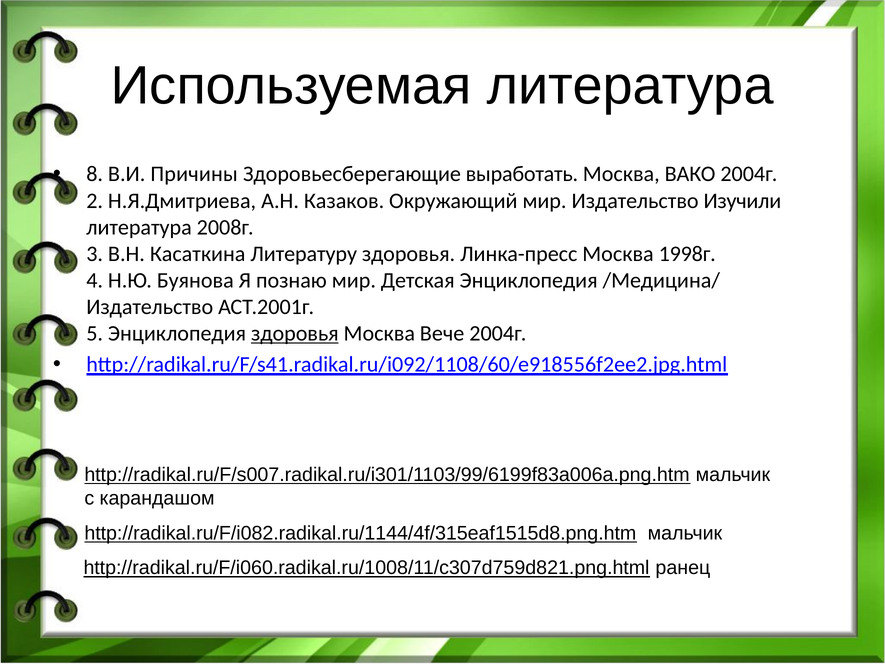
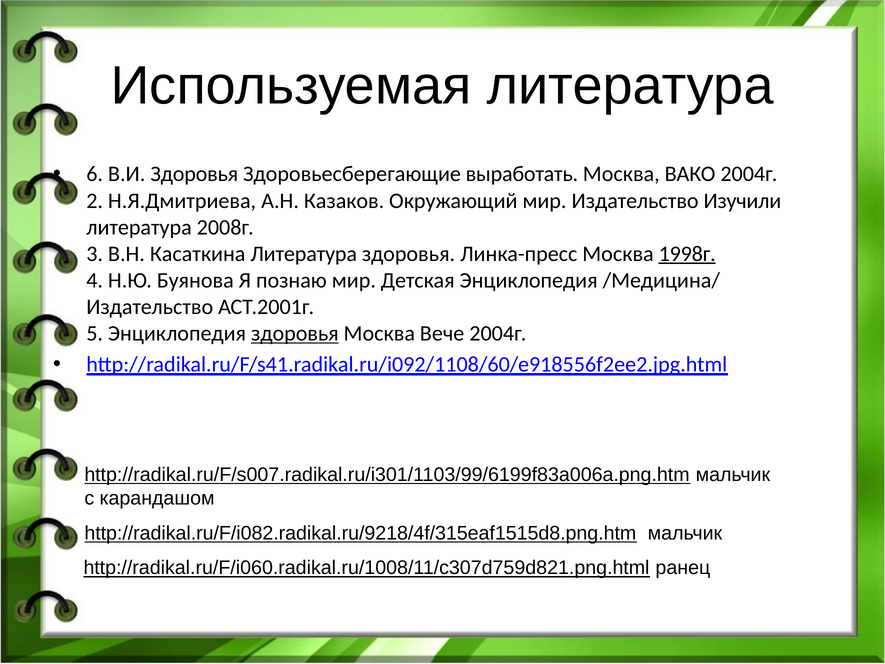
8: 8 -> 6 (95, 174)
В.И Причины: Причины -> Здоровья (194, 174)
Касаткина Литературу: Литературу -> Литература (304, 254)
1998г underline: none -> present (687, 254)
http://radikal.ru/F/i082.radikal.ru/1144/4f/315eaf1515d8.png.htm: http://radikal.ru/F/i082.radikal.ru/1144/4f/315eaf1515d8.png.htm -> http://radikal.ru/F/i082.radikal.ru/9218/4f/315eaf1515d8.png.htm (360, 533)
